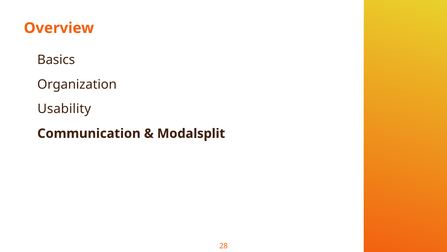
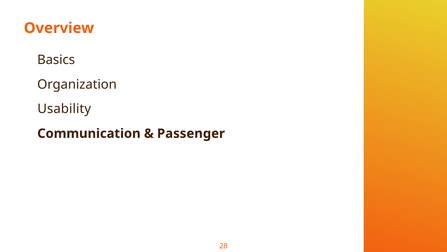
Modalsplit: Modalsplit -> Passenger (191, 133)
